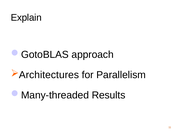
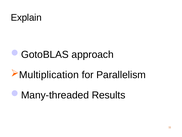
Architectures: Architectures -> Multiplication (49, 75)
